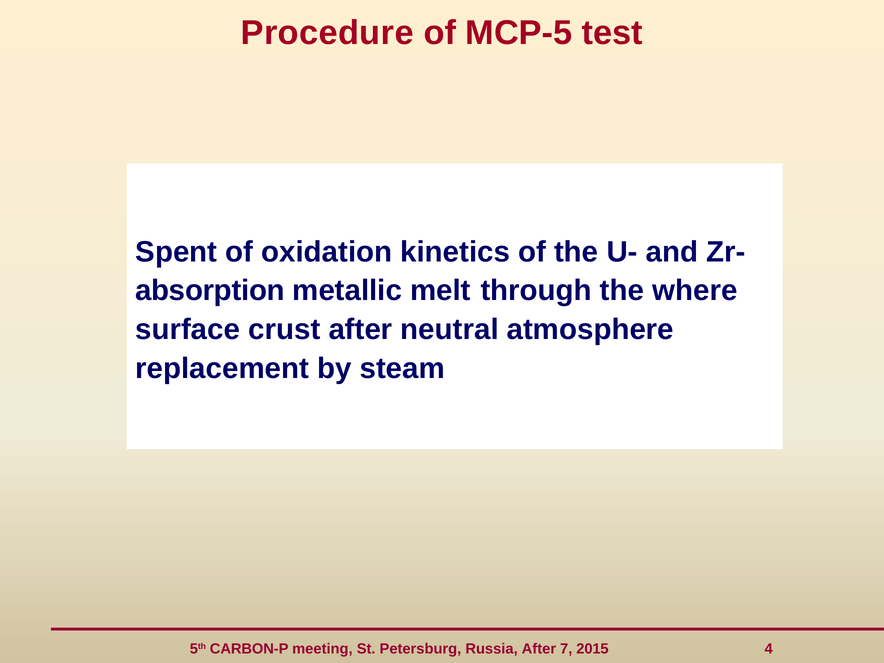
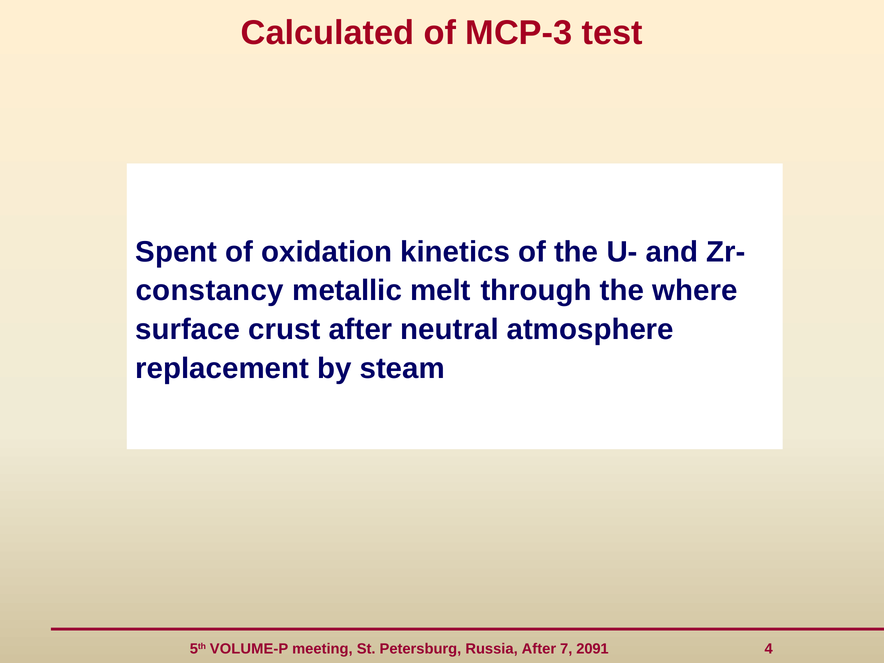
Procedure: Procedure -> Calculated (327, 33)
MCP-5: MCP-5 -> MCP-3 (519, 33)
absorption: absorption -> constancy (210, 291)
CARBON-P: CARBON-P -> VOLUME-P (249, 649)
2015: 2015 -> 2091 (593, 649)
